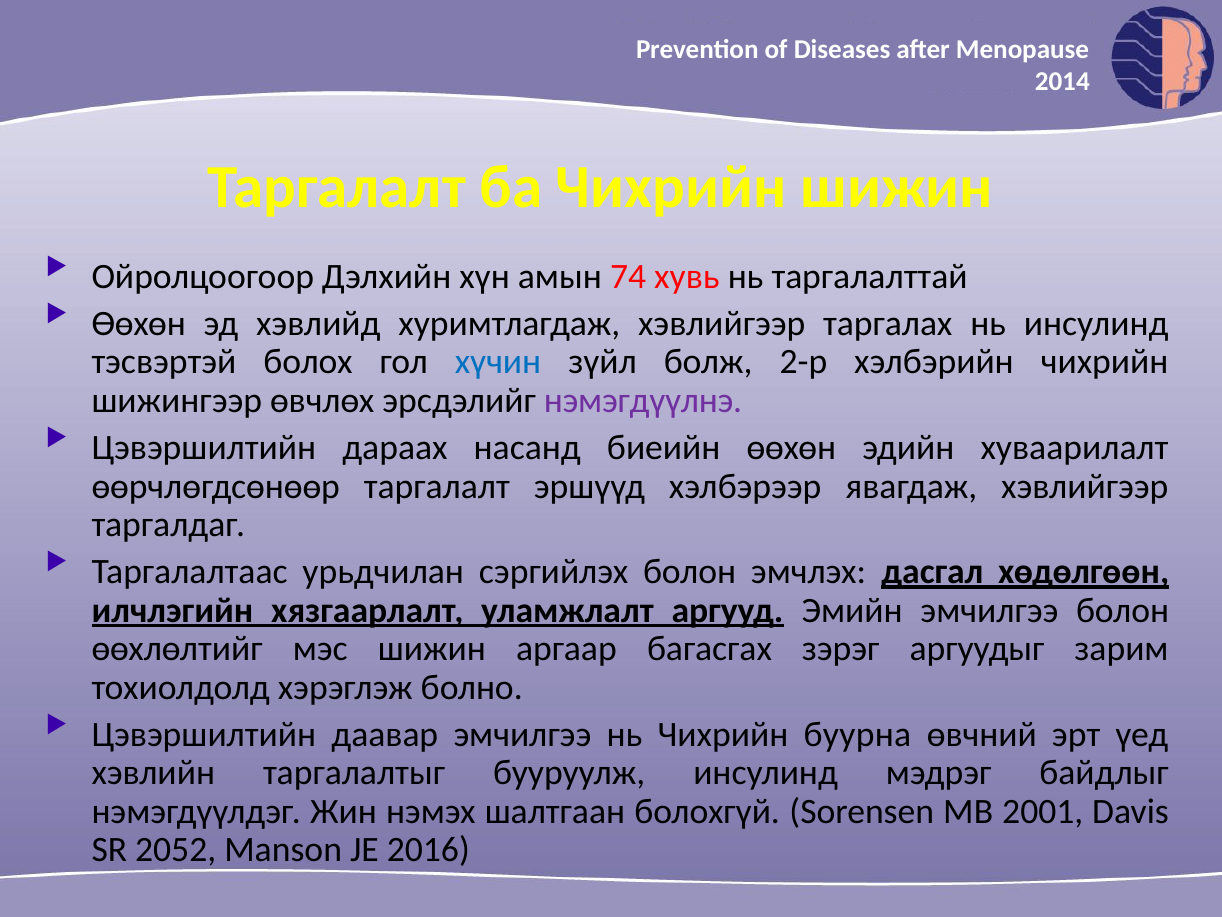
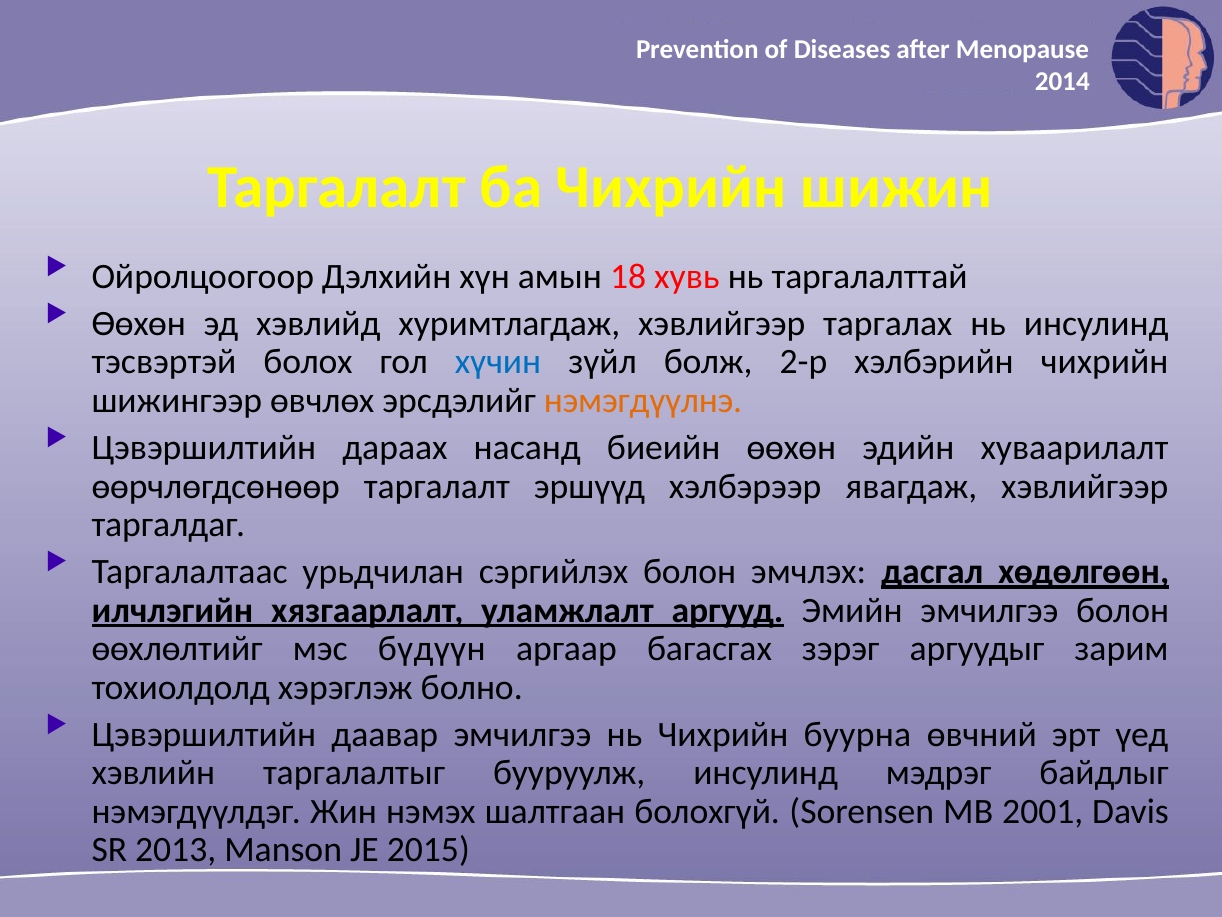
74: 74 -> 18 (628, 276)
нэмэгдүүлнэ colour: purple -> orange (643, 400)
мэс шижин: шижин -> бүдүүн (432, 649)
SR 2052: 2052 -> 2013 (176, 850)
2016: 2016 -> 2015 (428, 850)
